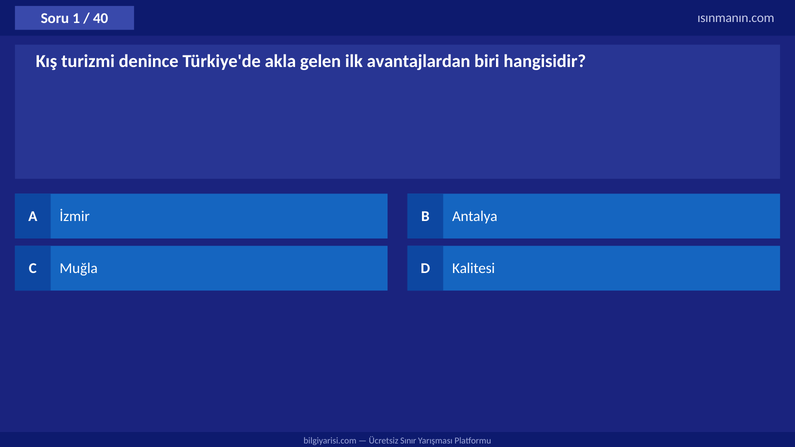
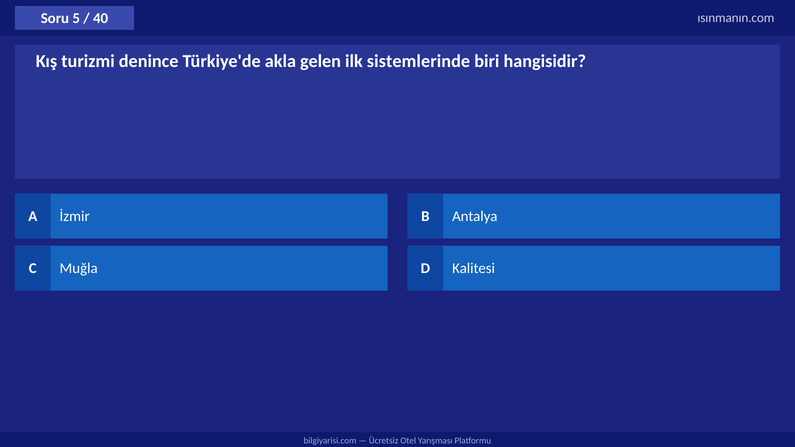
1: 1 -> 5 (76, 18)
avantajlardan: avantajlardan -> sistemlerinde (419, 61)
Sınır: Sınır -> Otel (408, 441)
